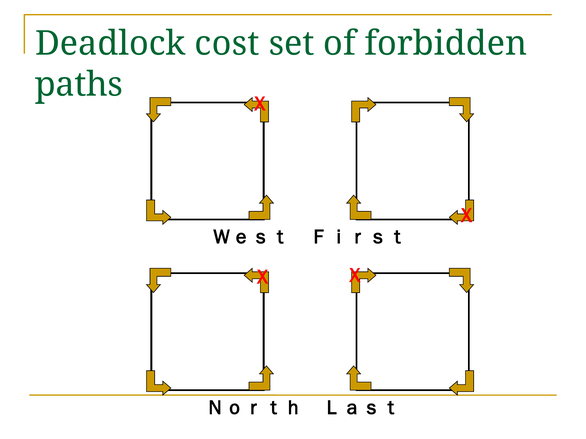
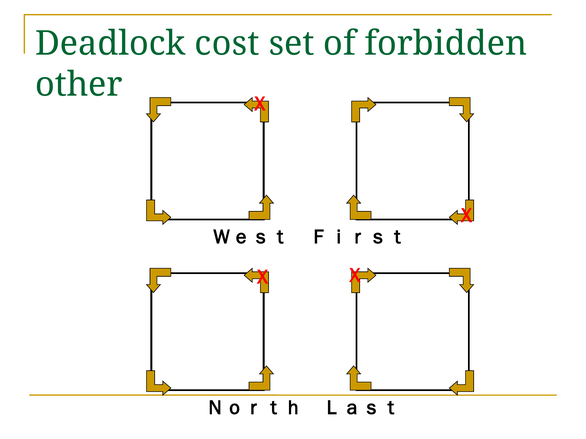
paths: paths -> other (79, 85)
